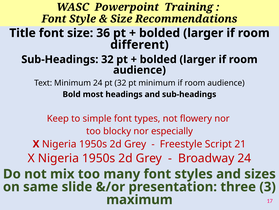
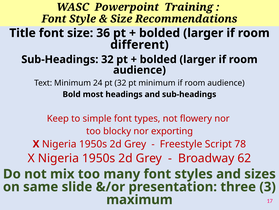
especially: especially -> exporting (172, 131)
21: 21 -> 78 (240, 144)
Broadway 24: 24 -> 62 (244, 158)
